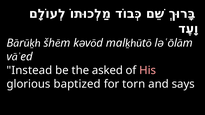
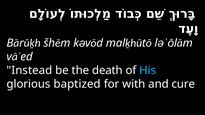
asked: asked -> death (107, 70)
His colour: pink -> light blue (148, 70)
torn: torn -> with (134, 84)
says: says -> cure (183, 84)
